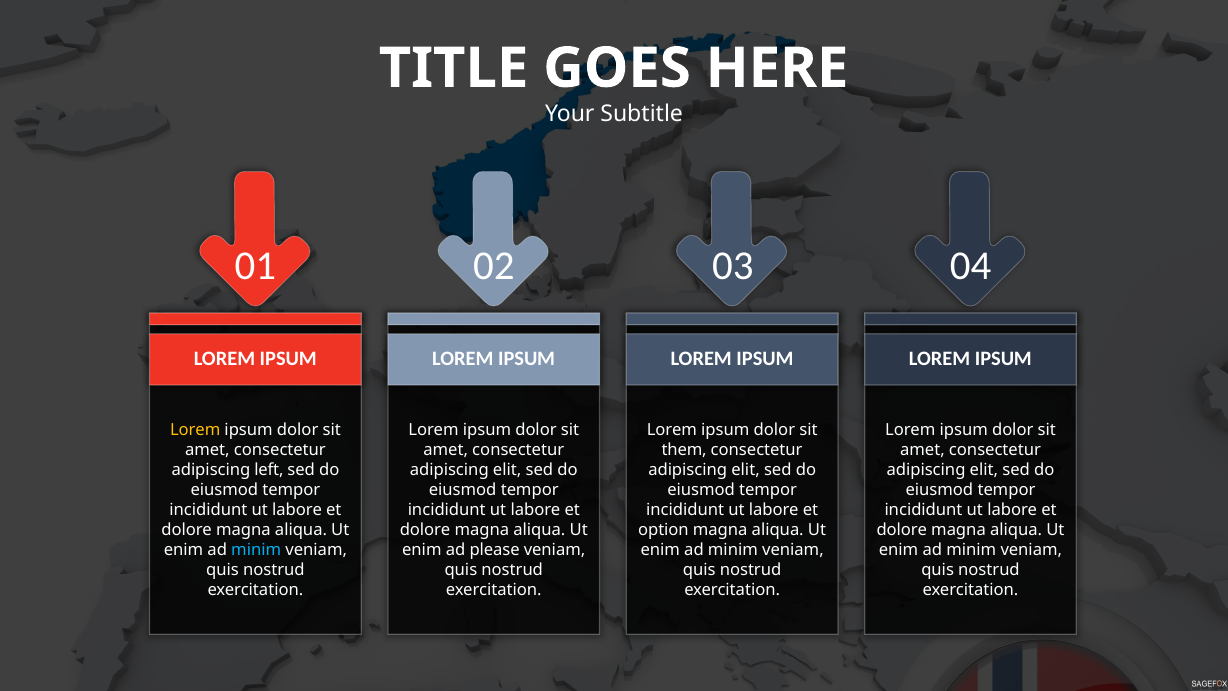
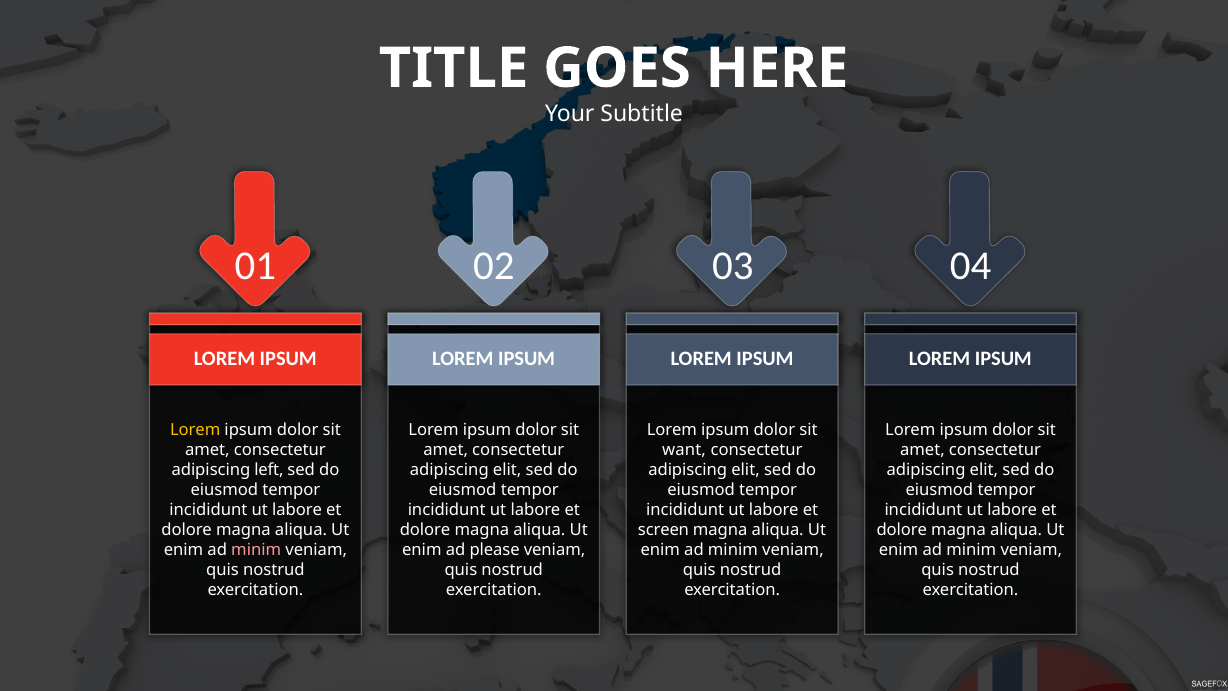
them: them -> want (684, 450)
option: option -> screen (663, 530)
minim colour: light blue -> pink (256, 550)
